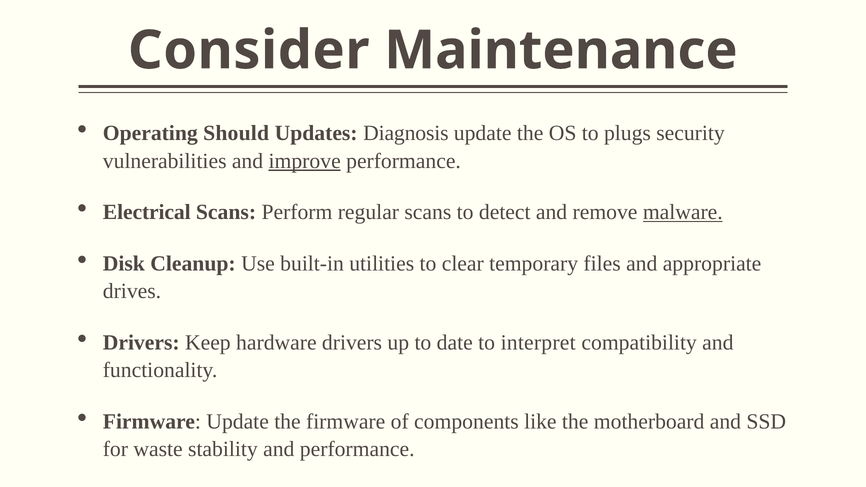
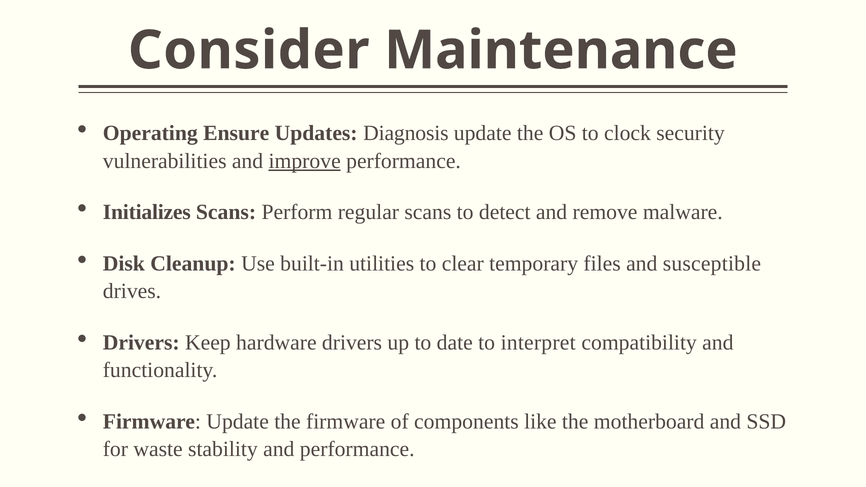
Should: Should -> Ensure (236, 133)
plugs: plugs -> clock (627, 133)
Electrical: Electrical -> Initializes (147, 212)
malware underline: present -> none (683, 212)
appropriate: appropriate -> susceptible (712, 264)
